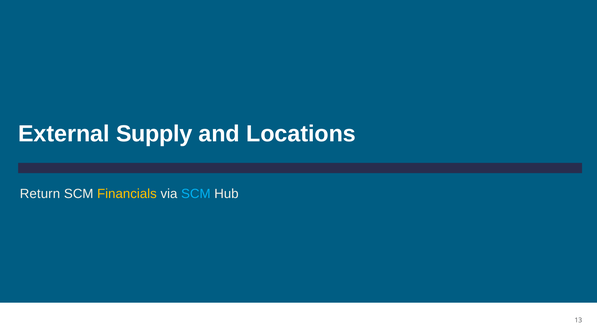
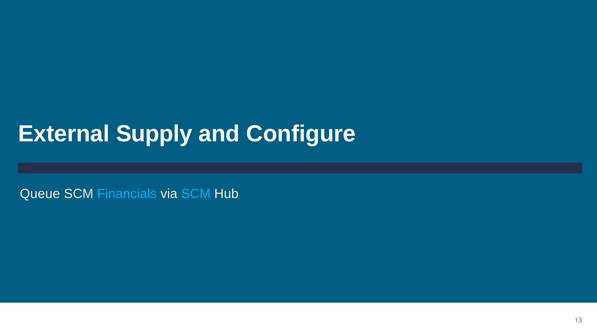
Locations: Locations -> Configure (301, 134)
Return: Return -> Queue (40, 194)
Financials colour: yellow -> light blue (127, 194)
